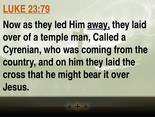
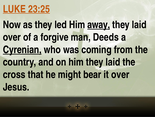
23:79: 23:79 -> 23:25 (39, 9)
temple: temple -> forgive (55, 37)
Called: Called -> Deeds (106, 37)
Cyrenian underline: none -> present (22, 49)
